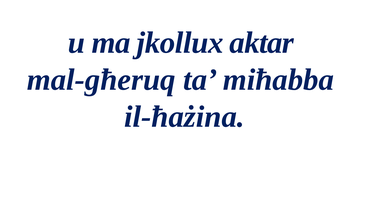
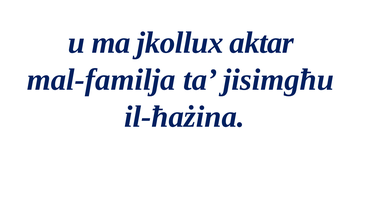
mal-għeruq: mal-għeruq -> mal-familja (101, 80)
miħabba: miħabba -> jisimgħu (278, 80)
